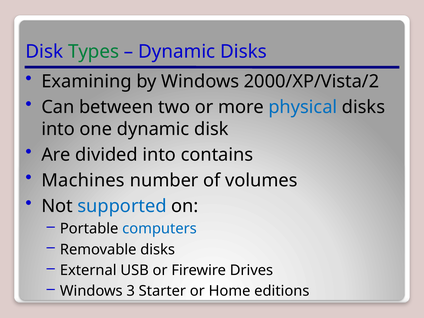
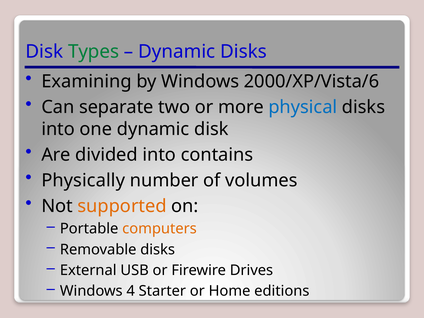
2000/XP/Vista/2: 2000/XP/Vista/2 -> 2000/XP/Vista/6 (312, 81)
between: between -> separate (116, 107)
Machines: Machines -> Physically (83, 180)
supported colour: blue -> orange (122, 206)
computers colour: blue -> orange (159, 229)
3: 3 -> 4 (131, 291)
